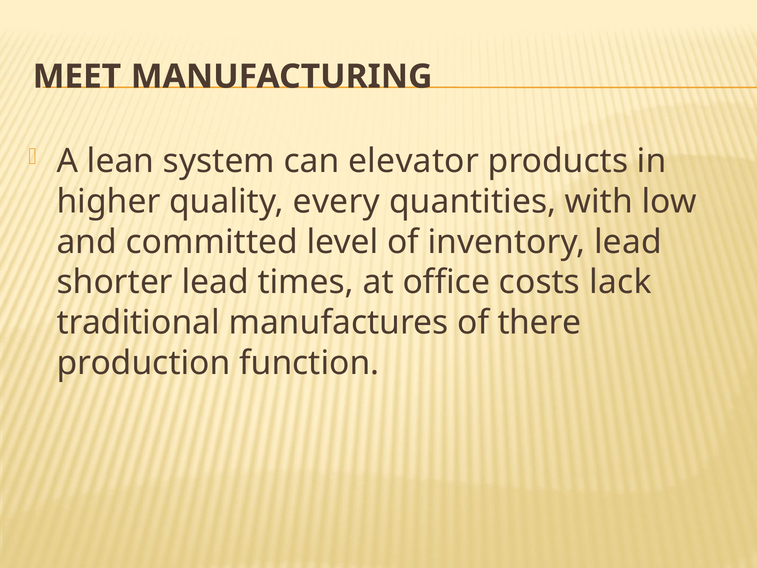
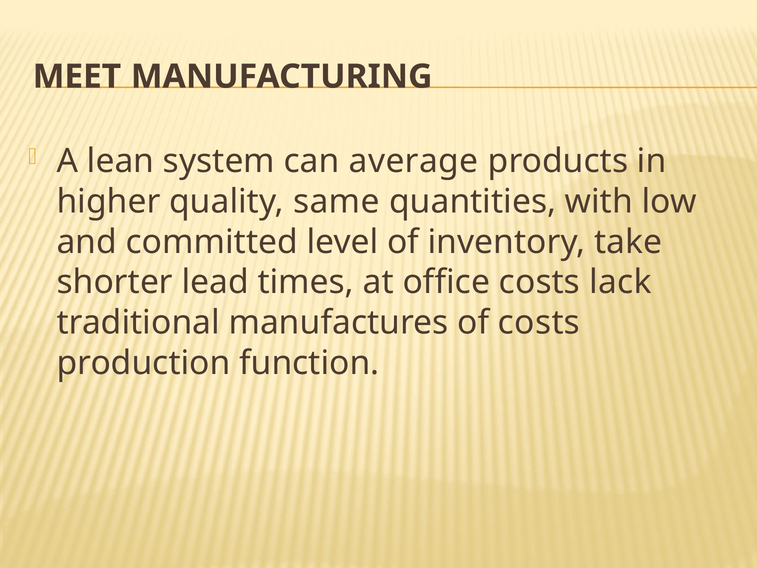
elevator: elevator -> average (414, 161)
every: every -> same (336, 201)
inventory lead: lead -> take (628, 242)
of there: there -> costs (539, 323)
